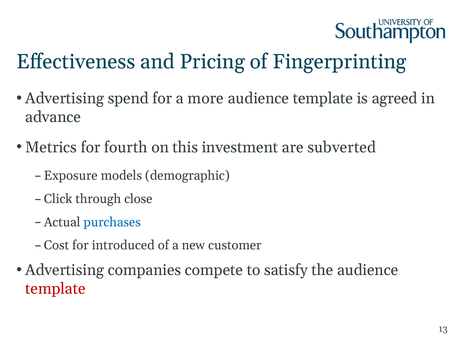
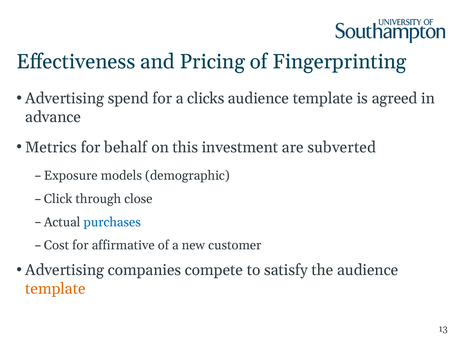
more: more -> clicks (206, 99)
fourth: fourth -> behalf (126, 147)
introduced: introduced -> affirmative (123, 245)
template colour: red -> orange (55, 289)
